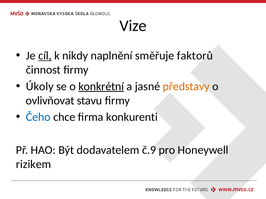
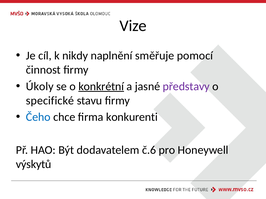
cíl underline: present -> none (45, 56)
faktorů: faktorů -> pomocí (195, 56)
představy colour: orange -> purple (186, 87)
ovlivňovat: ovlivňovat -> specifické (50, 101)
č.9: č.9 -> č.6 (149, 150)
rizikem: rizikem -> výskytů (34, 165)
